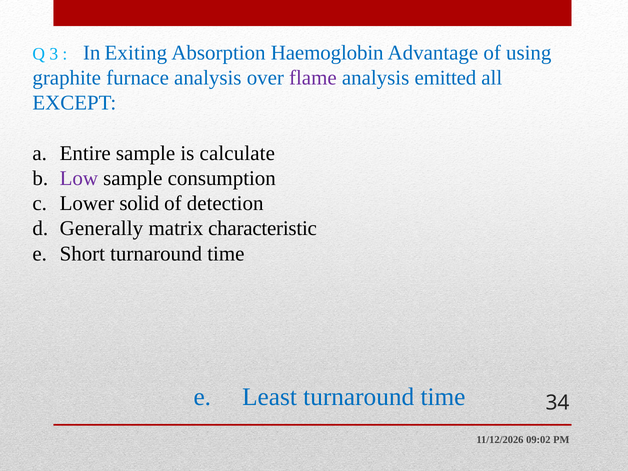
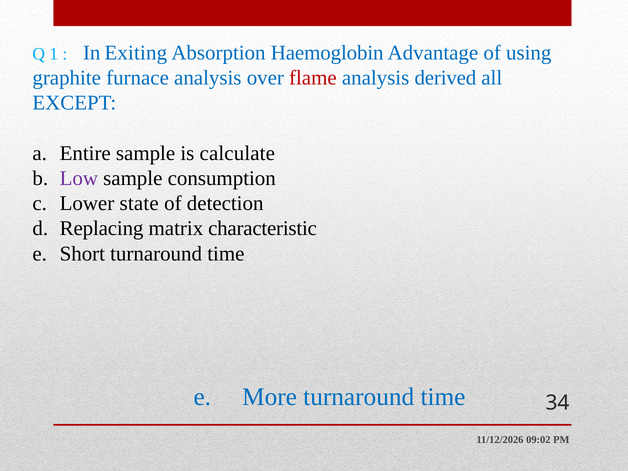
3: 3 -> 1 (54, 54)
flame colour: purple -> red (313, 78)
emitted: emitted -> derived (445, 78)
solid: solid -> state (139, 203)
Generally: Generally -> Replacing (102, 229)
Least: Least -> More (270, 397)
